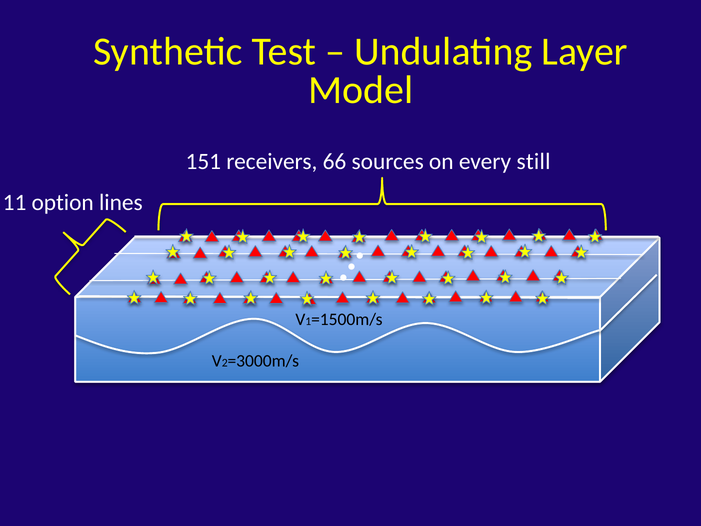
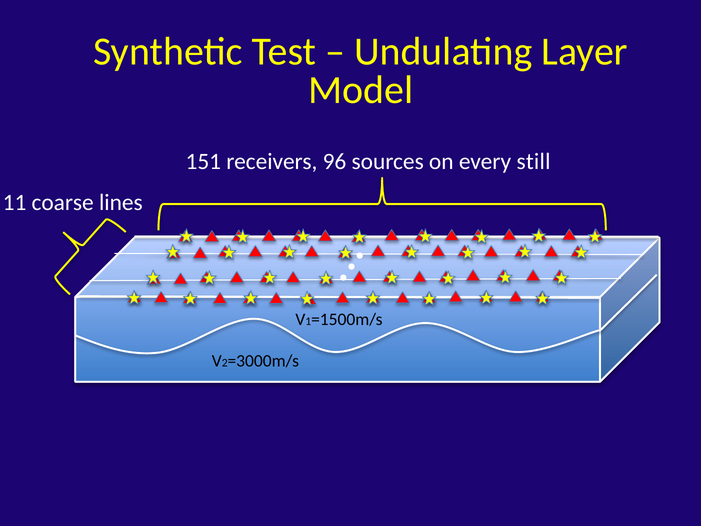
66: 66 -> 96 (334, 161)
option: option -> coarse (63, 203)
